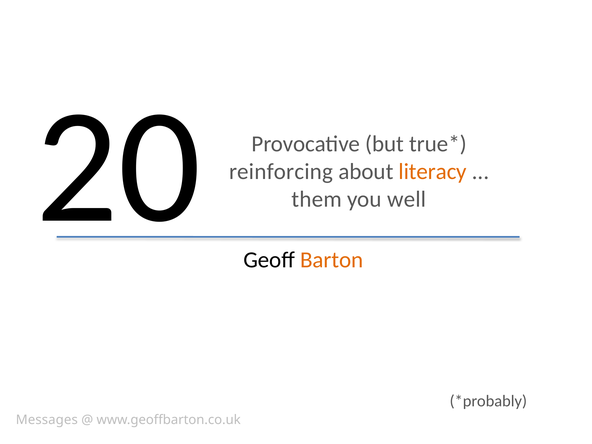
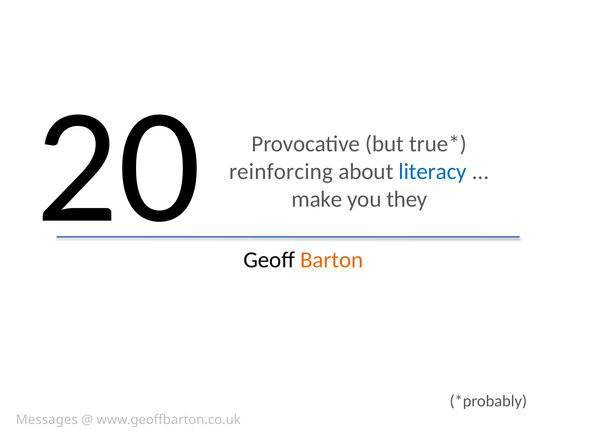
literacy colour: orange -> blue (433, 172)
them: them -> make (317, 199)
well: well -> they (407, 199)
